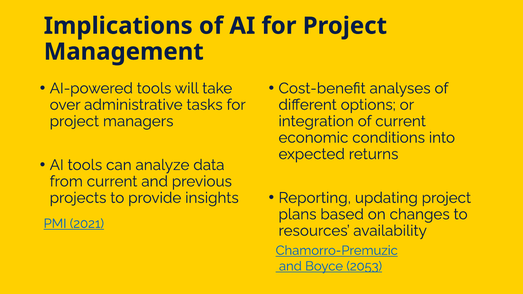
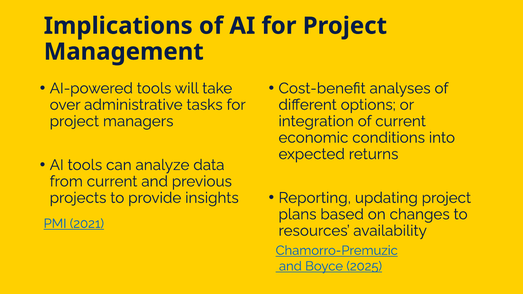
2053: 2053 -> 2025 (364, 266)
